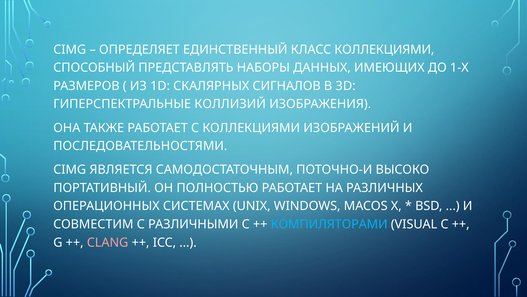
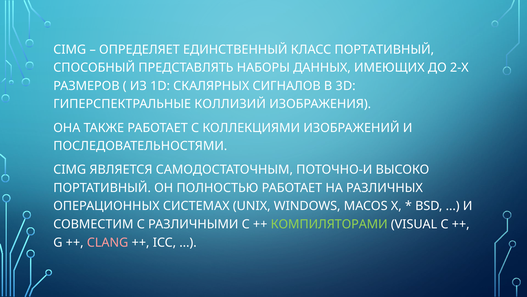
КЛАСС КОЛЛЕКЦИЯМИ: КОЛЛЕКЦИЯМИ -> ПОРТАТИВНЫЙ (384, 49)
1-Х: 1-Х -> 2-Х (459, 68)
КОМПИЛЯТОРАМИ colour: light blue -> light green (329, 224)
